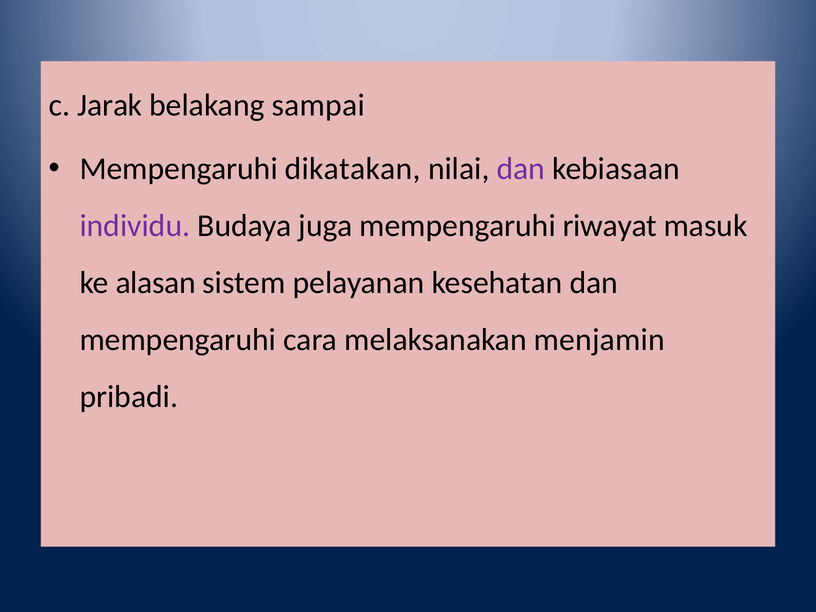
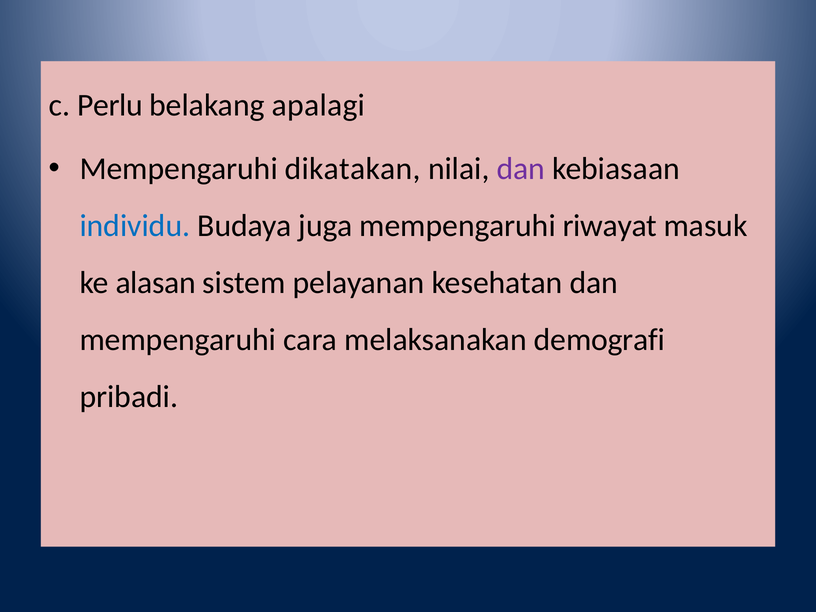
Jarak: Jarak -> Perlu (110, 105)
sampai: sampai -> apalagi (318, 105)
individu colour: purple -> blue (135, 226)
menjamin: menjamin -> demografi (599, 340)
